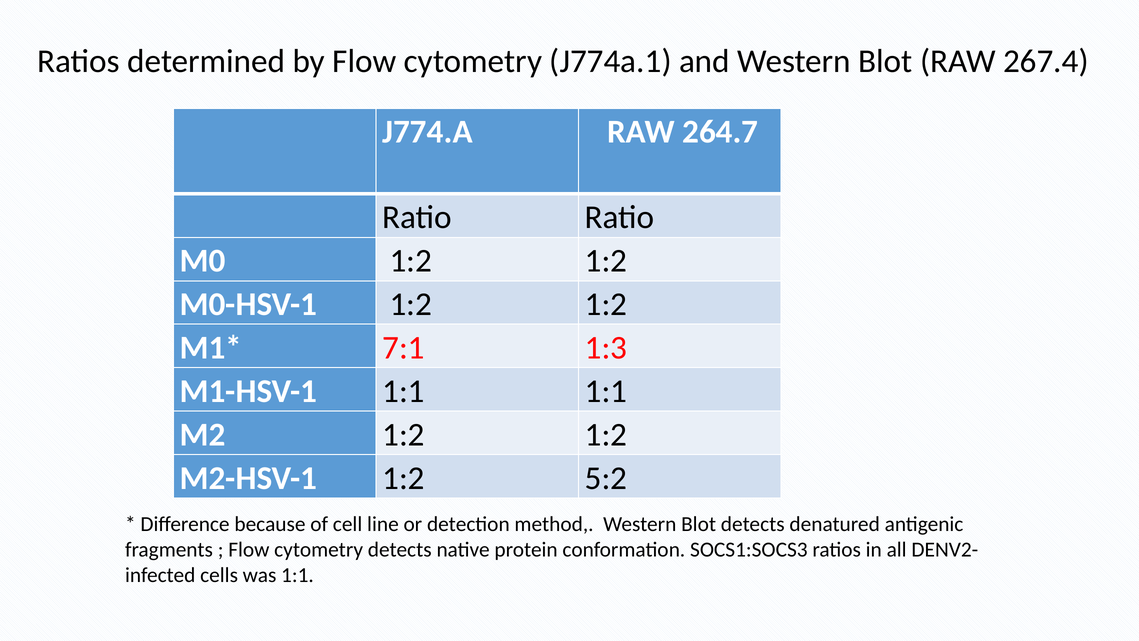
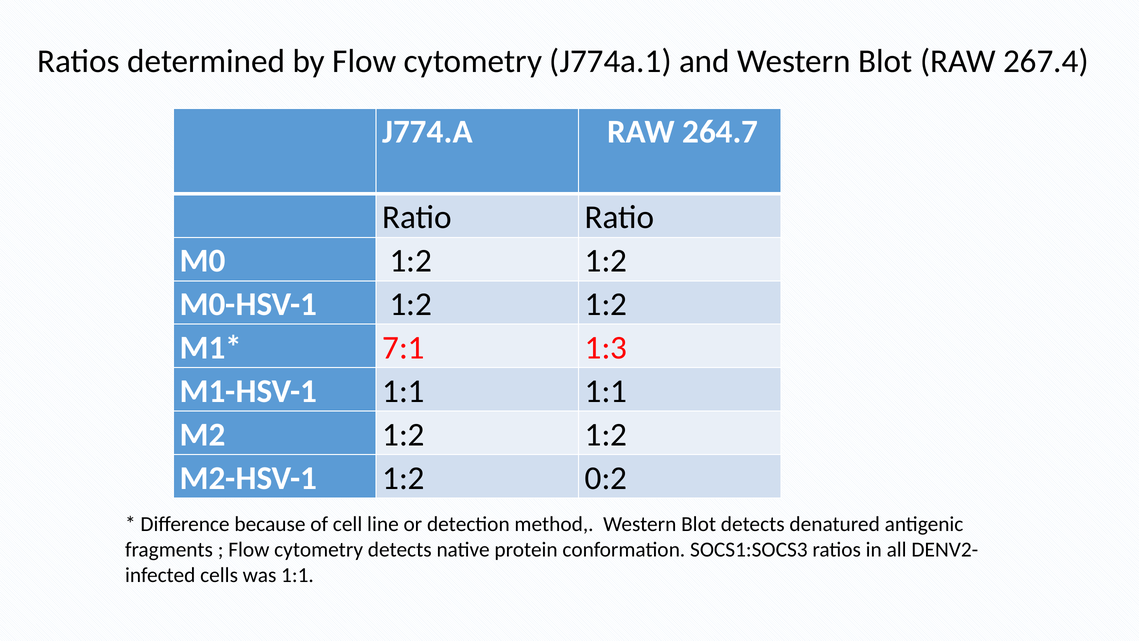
5:2: 5:2 -> 0:2 (606, 478)
